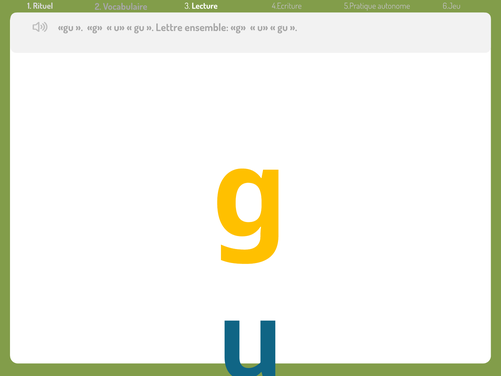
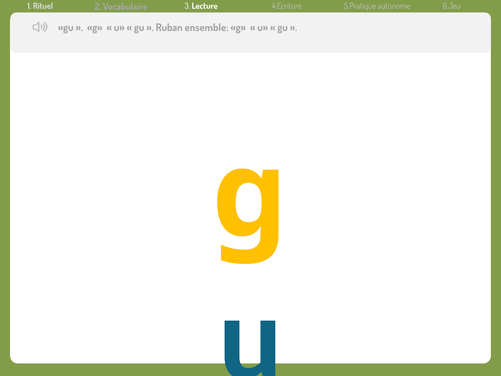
Lettre: Lettre -> Ruban (169, 28)
